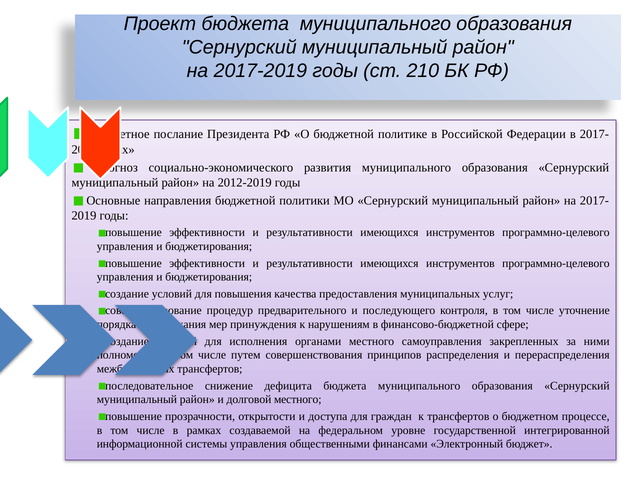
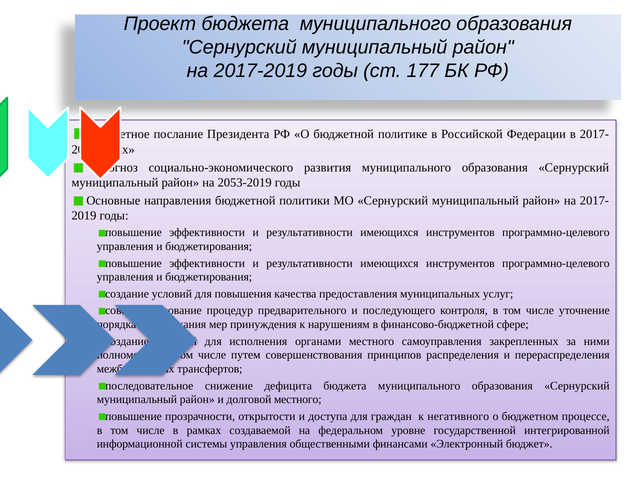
210: 210 -> 177 (423, 71)
2012-2019: 2012-2019 -> 2053-2019 (245, 183)
к трансфертов: трансфертов -> негативного (458, 417)
